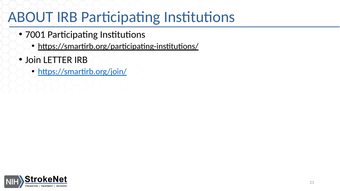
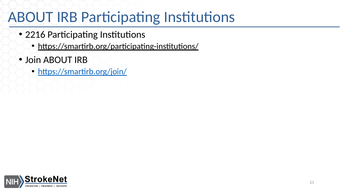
7001: 7001 -> 2216 (35, 35)
Join LETTER: LETTER -> ABOUT (58, 60)
